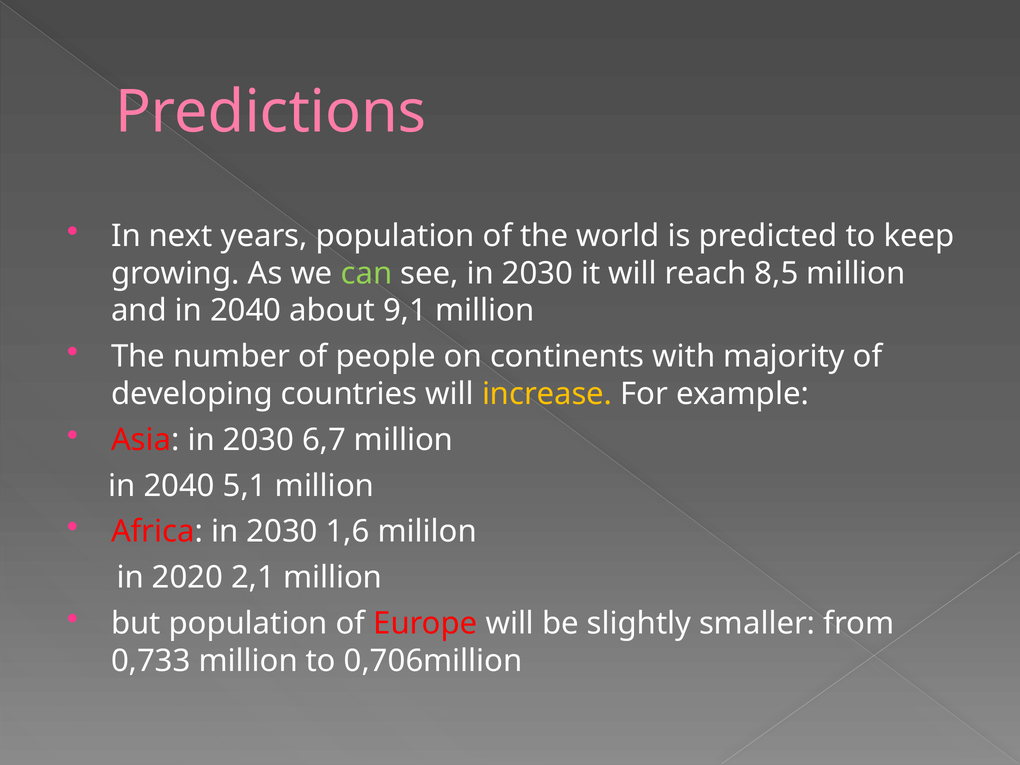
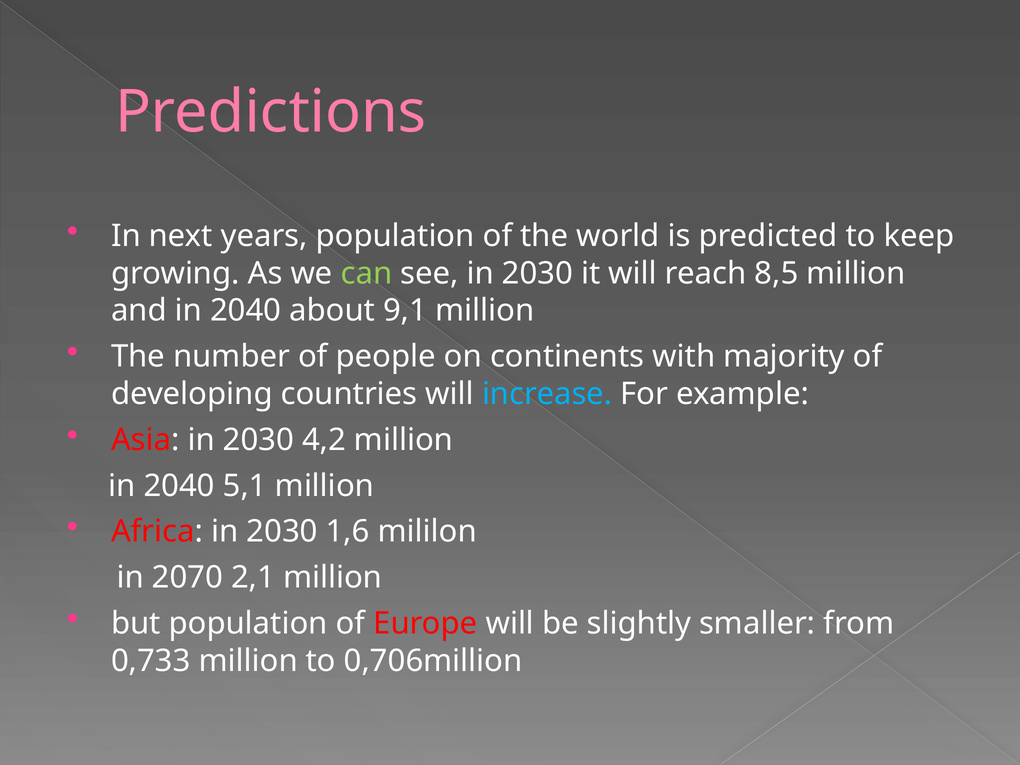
increase colour: yellow -> light blue (547, 394)
6,7: 6,7 -> 4,2 (324, 440)
2020: 2020 -> 2070 (187, 578)
